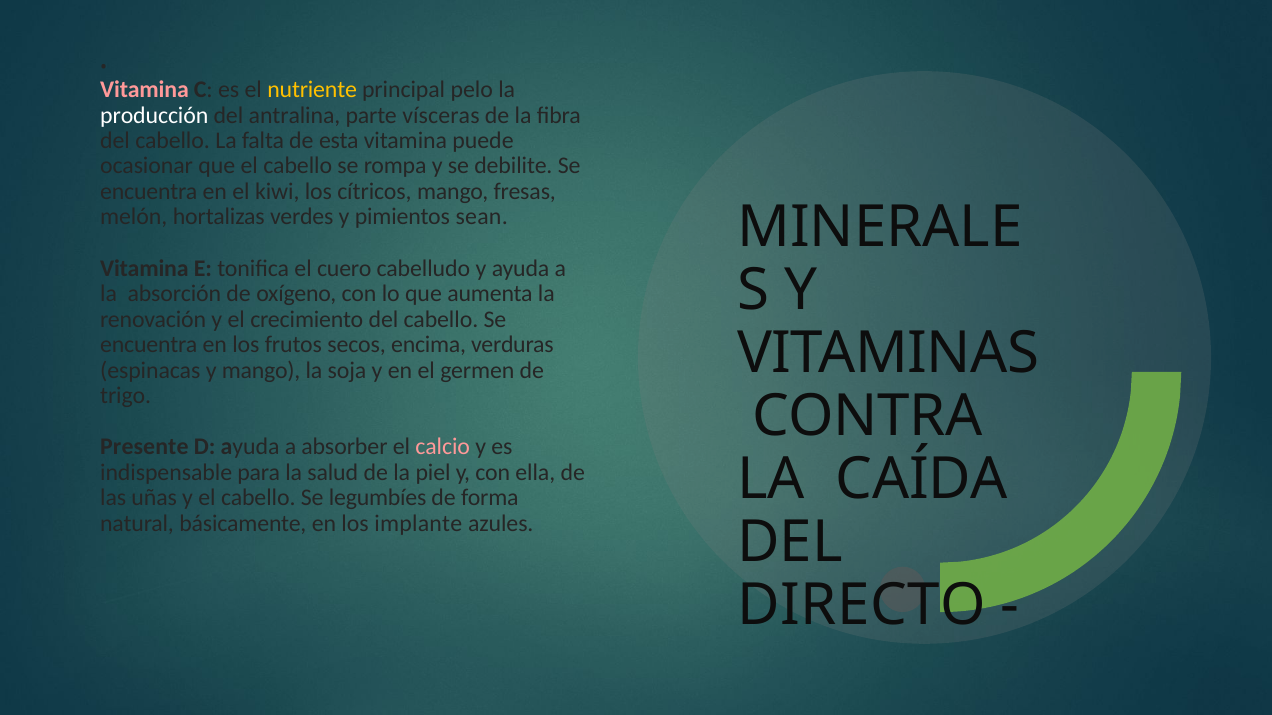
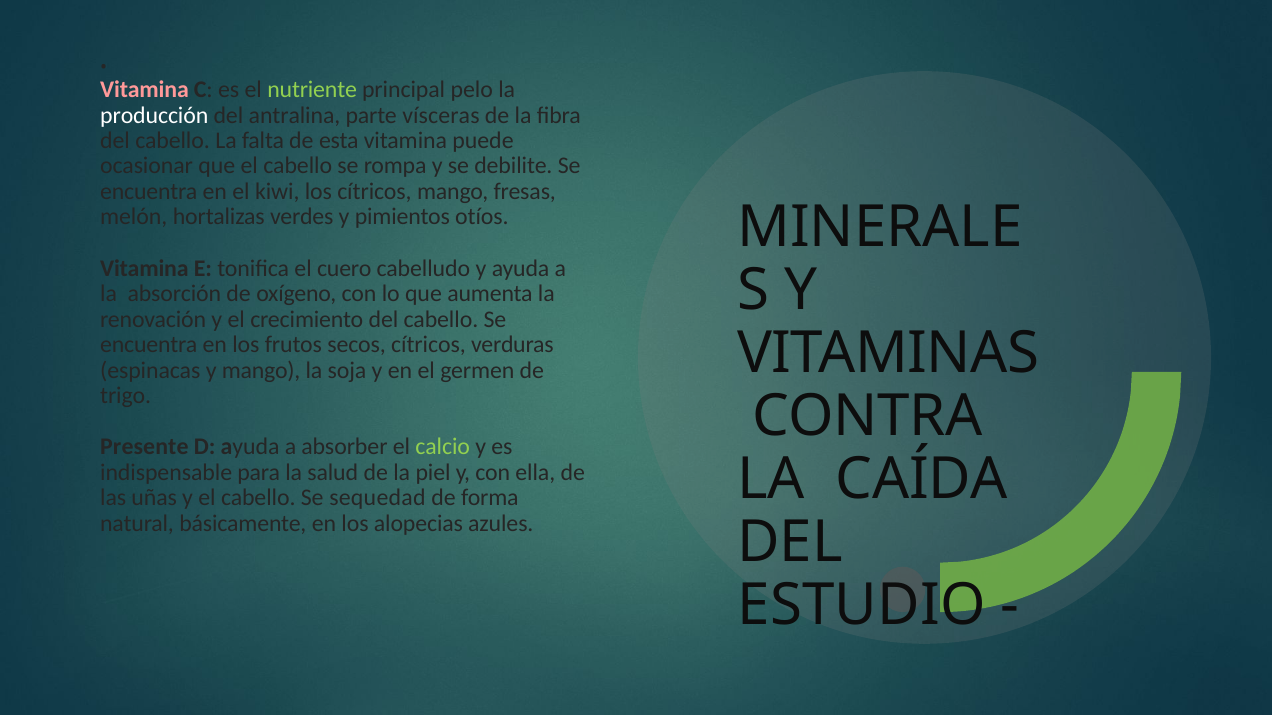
nutriente colour: yellow -> light green (312, 90)
sean: sean -> otíos (482, 217)
secos encima: encima -> cítricos (428, 345)
calcio colour: pink -> light green (443, 447)
legumbíes: legumbíes -> sequedad (377, 498)
implante: implante -> alopecias (418, 524)
DIRECTO: DIRECTO -> ESTUDIO (862, 605)
